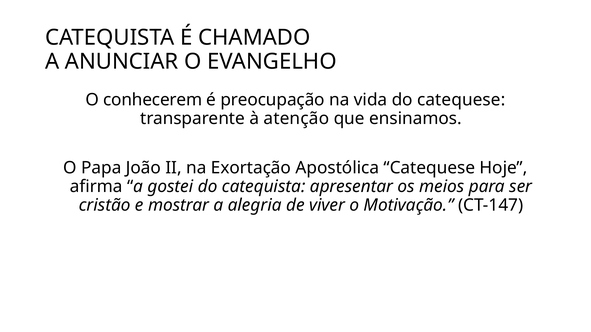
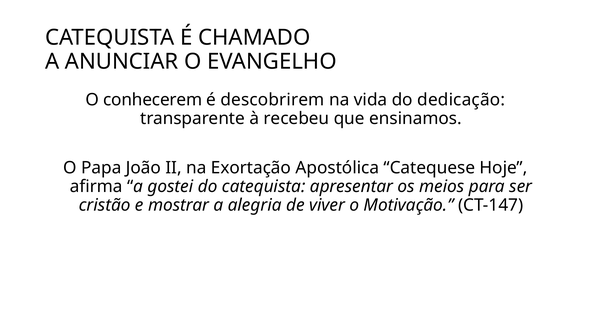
preocupação: preocupação -> descobrirem (272, 100)
do catequese: catequese -> dedicação (461, 100)
atenção: atenção -> recebeu (296, 119)
